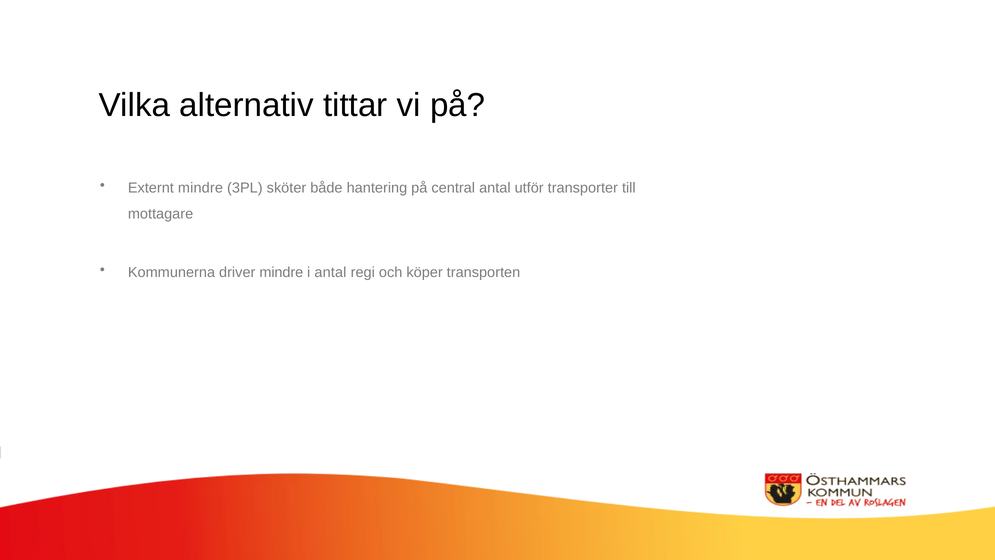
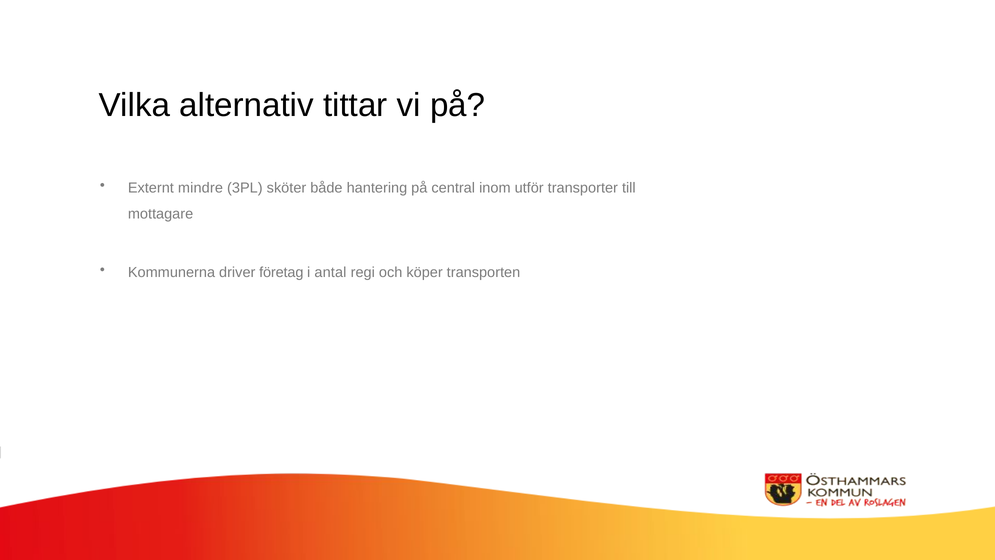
central antal: antal -> inom (495, 188)
driver mindre: mindre -> företag (281, 272)
